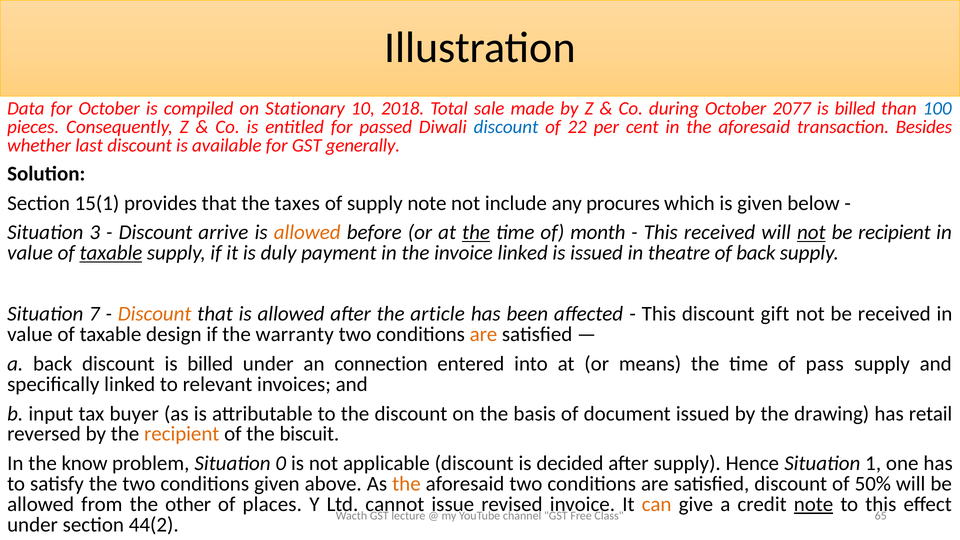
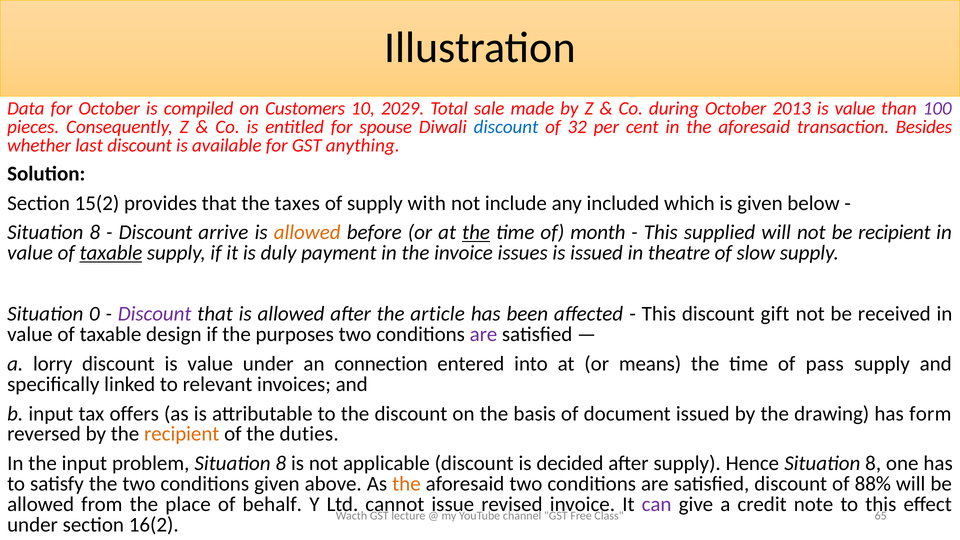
Stationary: Stationary -> Customers (305, 108)
2018: 2018 -> 2029 (403, 108)
2077: 2077 -> 2013 (792, 108)
billed: billed -> value (855, 108)
100 colour: blue -> purple (937, 108)
passed: passed -> spouse (386, 127)
22: 22 -> 32 (577, 127)
generally: generally -> anything (363, 145)
15(1: 15(1 -> 15(2 (97, 203)
supply note: note -> with (427, 203)
procures: procures -> included (623, 203)
3: 3 -> 8 (95, 233)
This received: received -> supplied (720, 233)
not underline: present -> none (811, 233)
invoice linked: linked -> issues (523, 253)
of back: back -> slow (756, 253)
7: 7 -> 0 (94, 314)
Discount colour: orange -> purple (155, 314)
warranty: warranty -> purposes (295, 334)
are colour: orange -> purple (483, 334)
a back: back -> lorry (53, 364)
discount is billed: billed -> value (210, 364)
buyer: buyer -> offers (134, 414)
retail: retail -> form (930, 414)
biscuit: biscuit -> duties (309, 434)
the know: know -> input (84, 463)
problem Situation 0: 0 -> 8 (281, 463)
1: 1 -> 8 (873, 463)
50%: 50% -> 88% (873, 484)
other: other -> place (188, 504)
places: places -> behalf (272, 504)
can colour: orange -> purple (657, 504)
note underline: present -> none (814, 504)
44(2: 44(2 -> 16(2 (154, 525)
